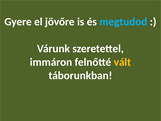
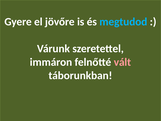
vált colour: yellow -> pink (122, 62)
